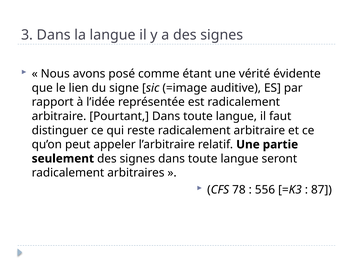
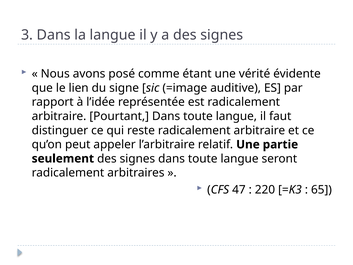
78: 78 -> 47 (239, 190)
556: 556 -> 220 (265, 190)
87: 87 -> 65 (321, 190)
